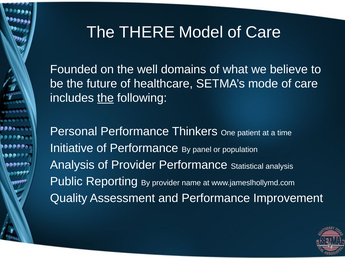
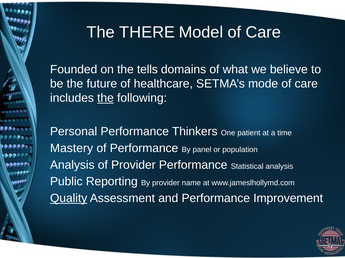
well: well -> tells (147, 70)
Initiative: Initiative -> Mastery (72, 149)
Quality underline: none -> present (69, 199)
